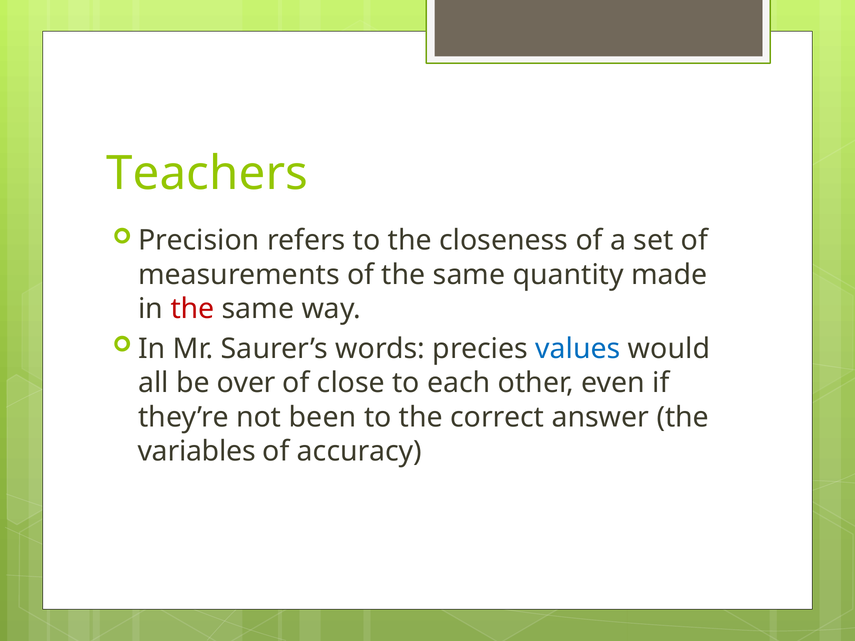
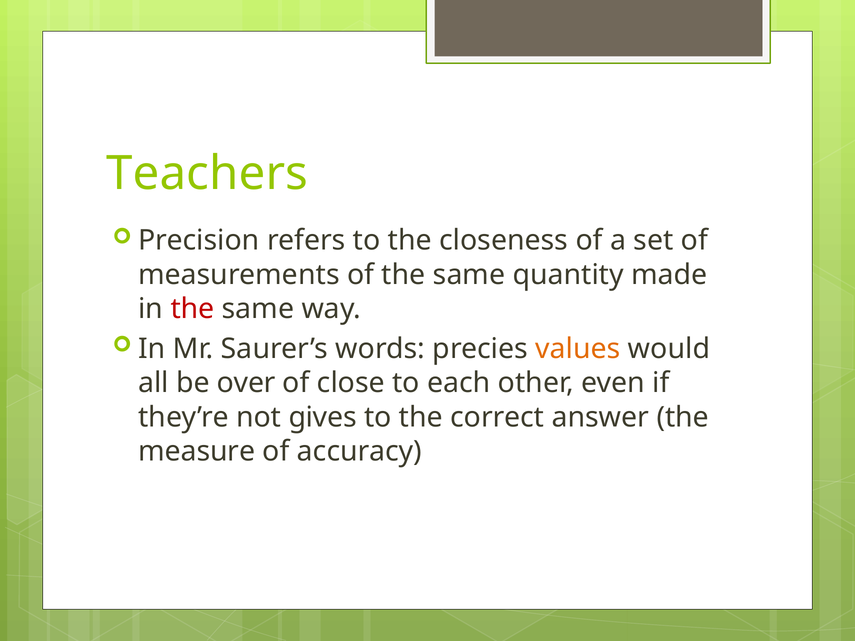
values colour: blue -> orange (578, 349)
been: been -> gives (323, 417)
variables: variables -> measure (197, 452)
